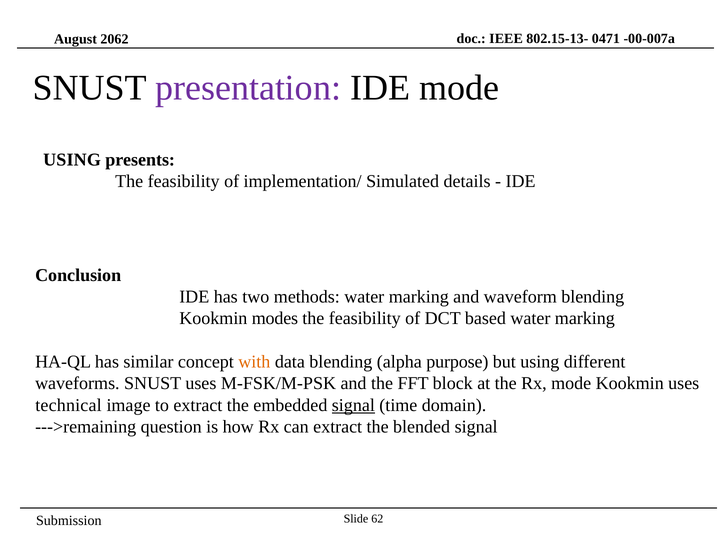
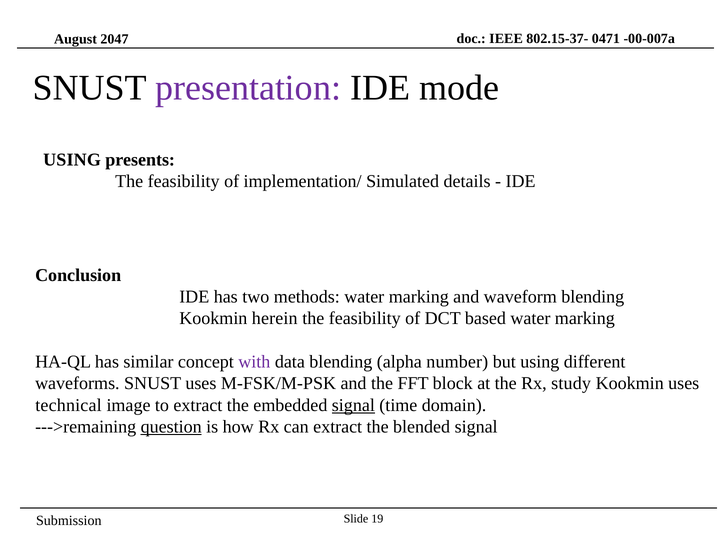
2062: 2062 -> 2047 (114, 39)
802.15-13-: 802.15-13- -> 802.15-37- (557, 39)
modes: modes -> herein (275, 318)
with colour: orange -> purple (254, 362)
purpose: purpose -> number (457, 362)
Rx mode: mode -> study (571, 383)
question underline: none -> present (171, 427)
62: 62 -> 19 (377, 519)
